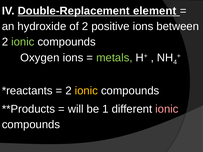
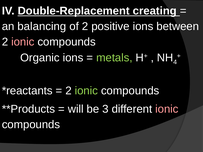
element: element -> creating (155, 11)
hydroxide: hydroxide -> balancing (42, 26)
ionic colour: light green -> pink (23, 42)
Oxygen: Oxygen -> Organic (40, 58)
ionic colour: yellow -> light green (86, 91)
1: 1 -> 3 (105, 109)
